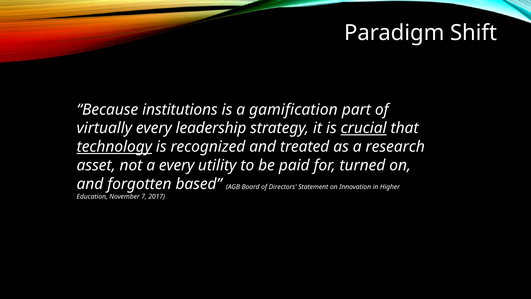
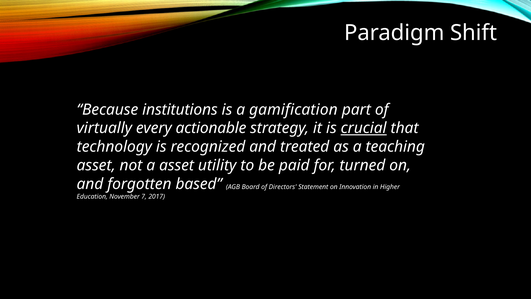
leadership: leadership -> actionable (211, 128)
technology underline: present -> none (114, 147)
research: research -> teaching (395, 147)
a every: every -> asset (177, 165)
